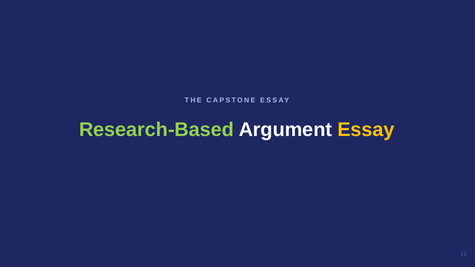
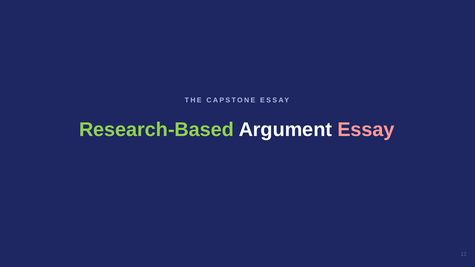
Essay colour: yellow -> pink (366, 130)
